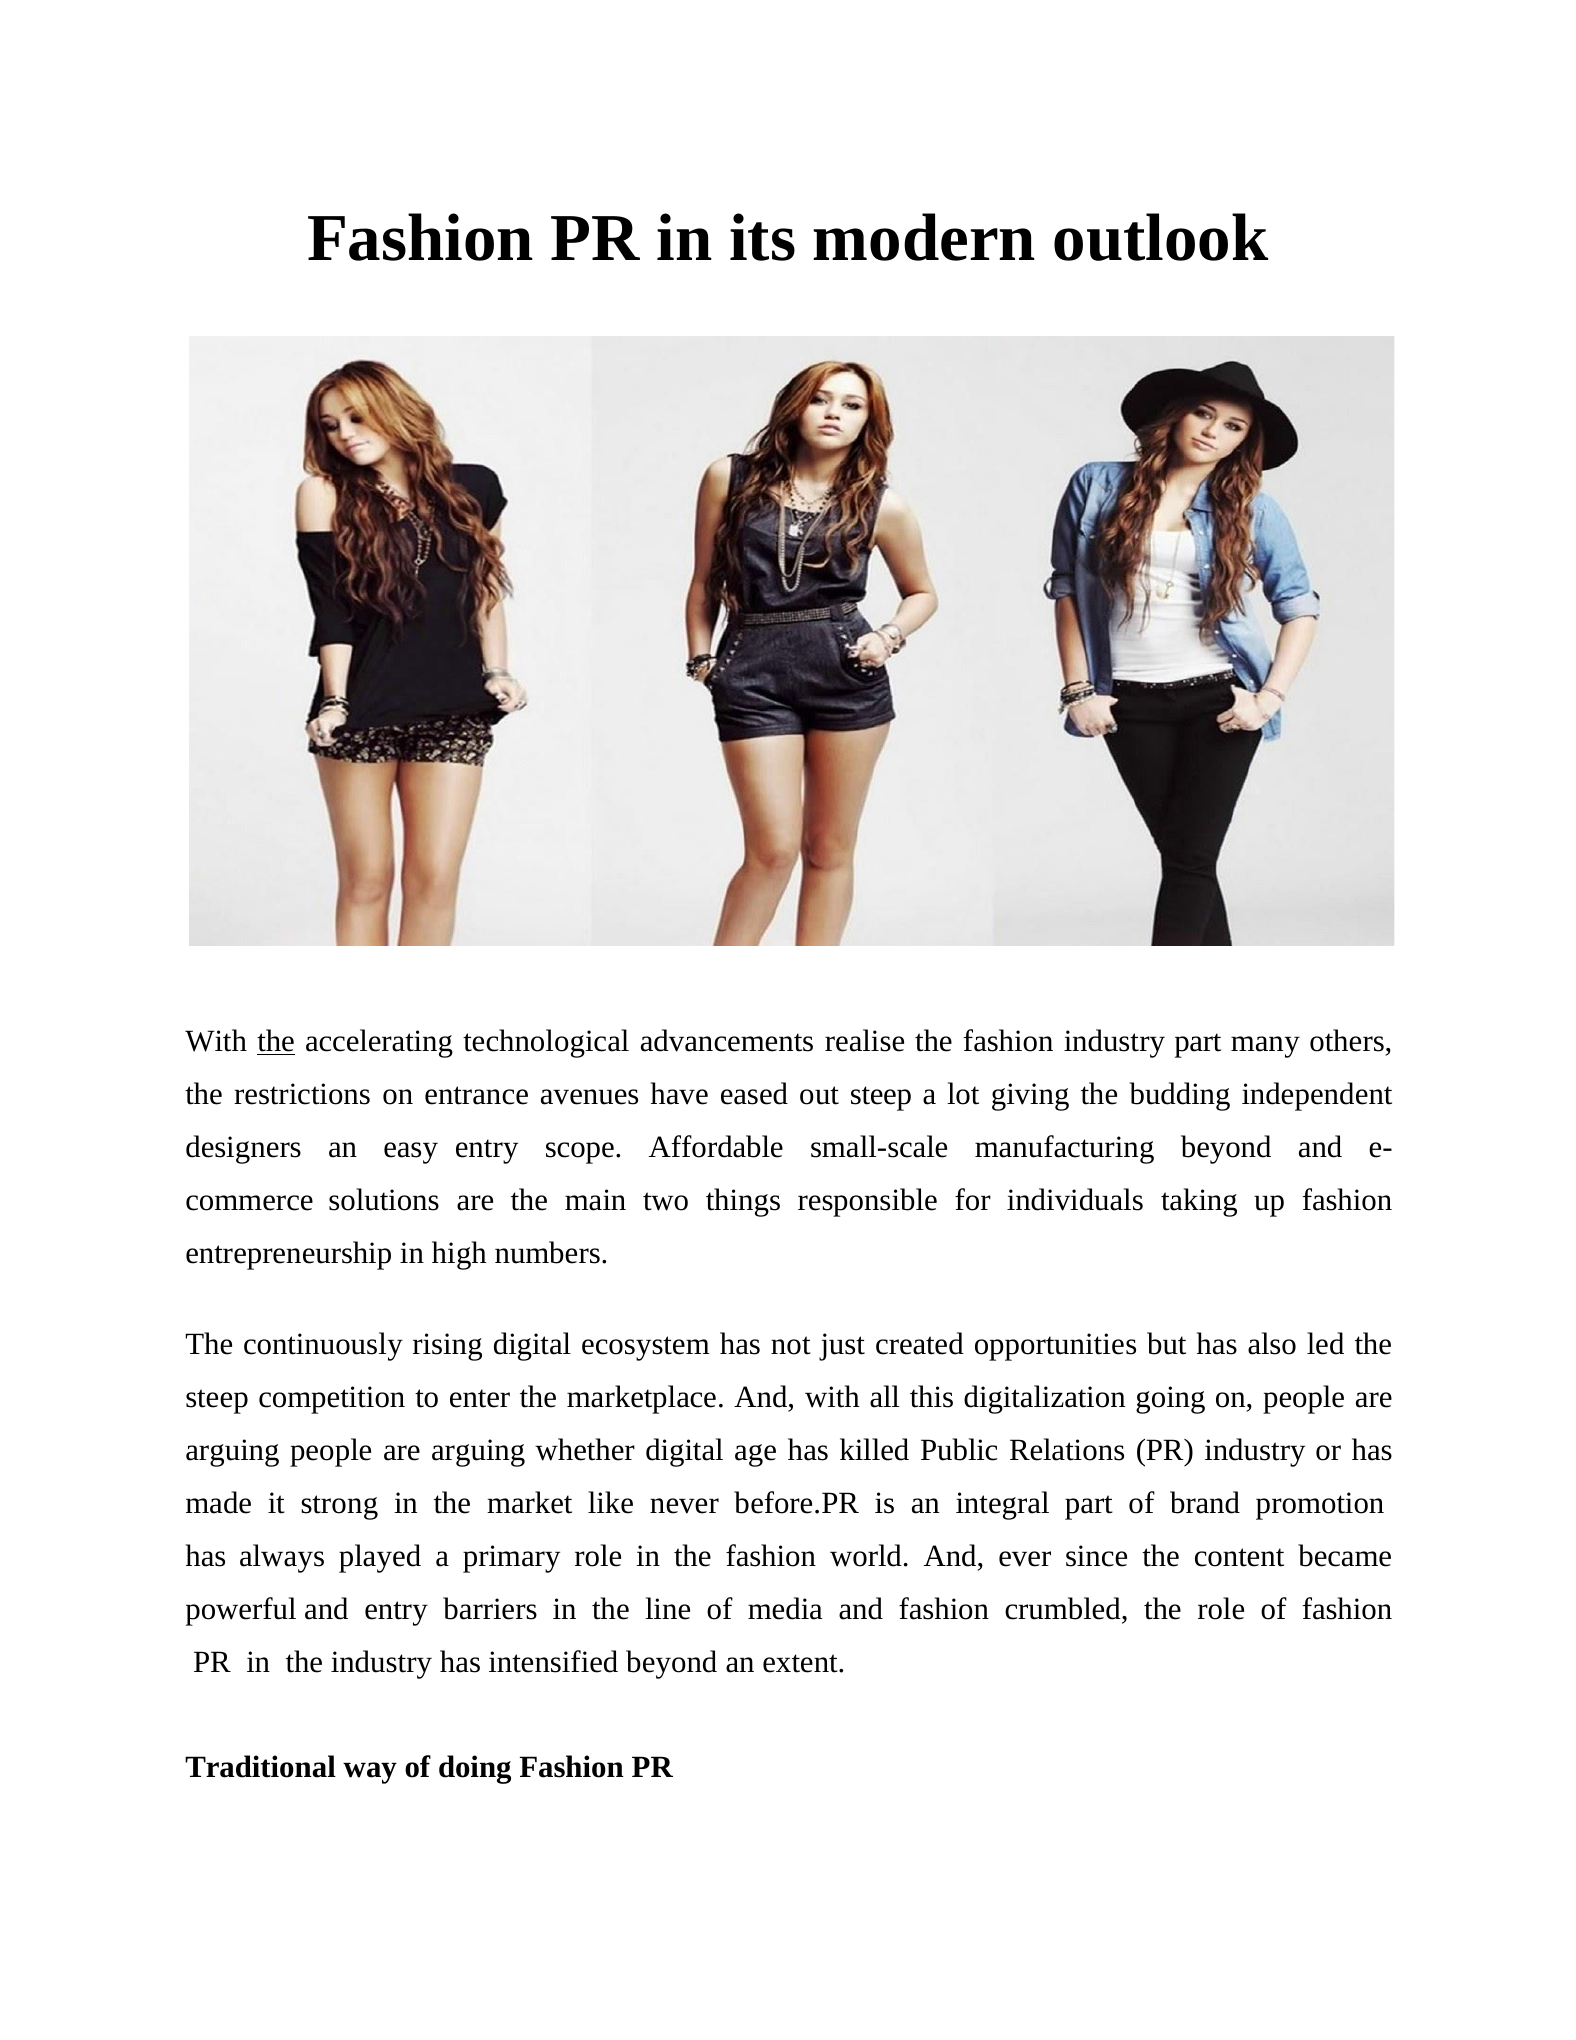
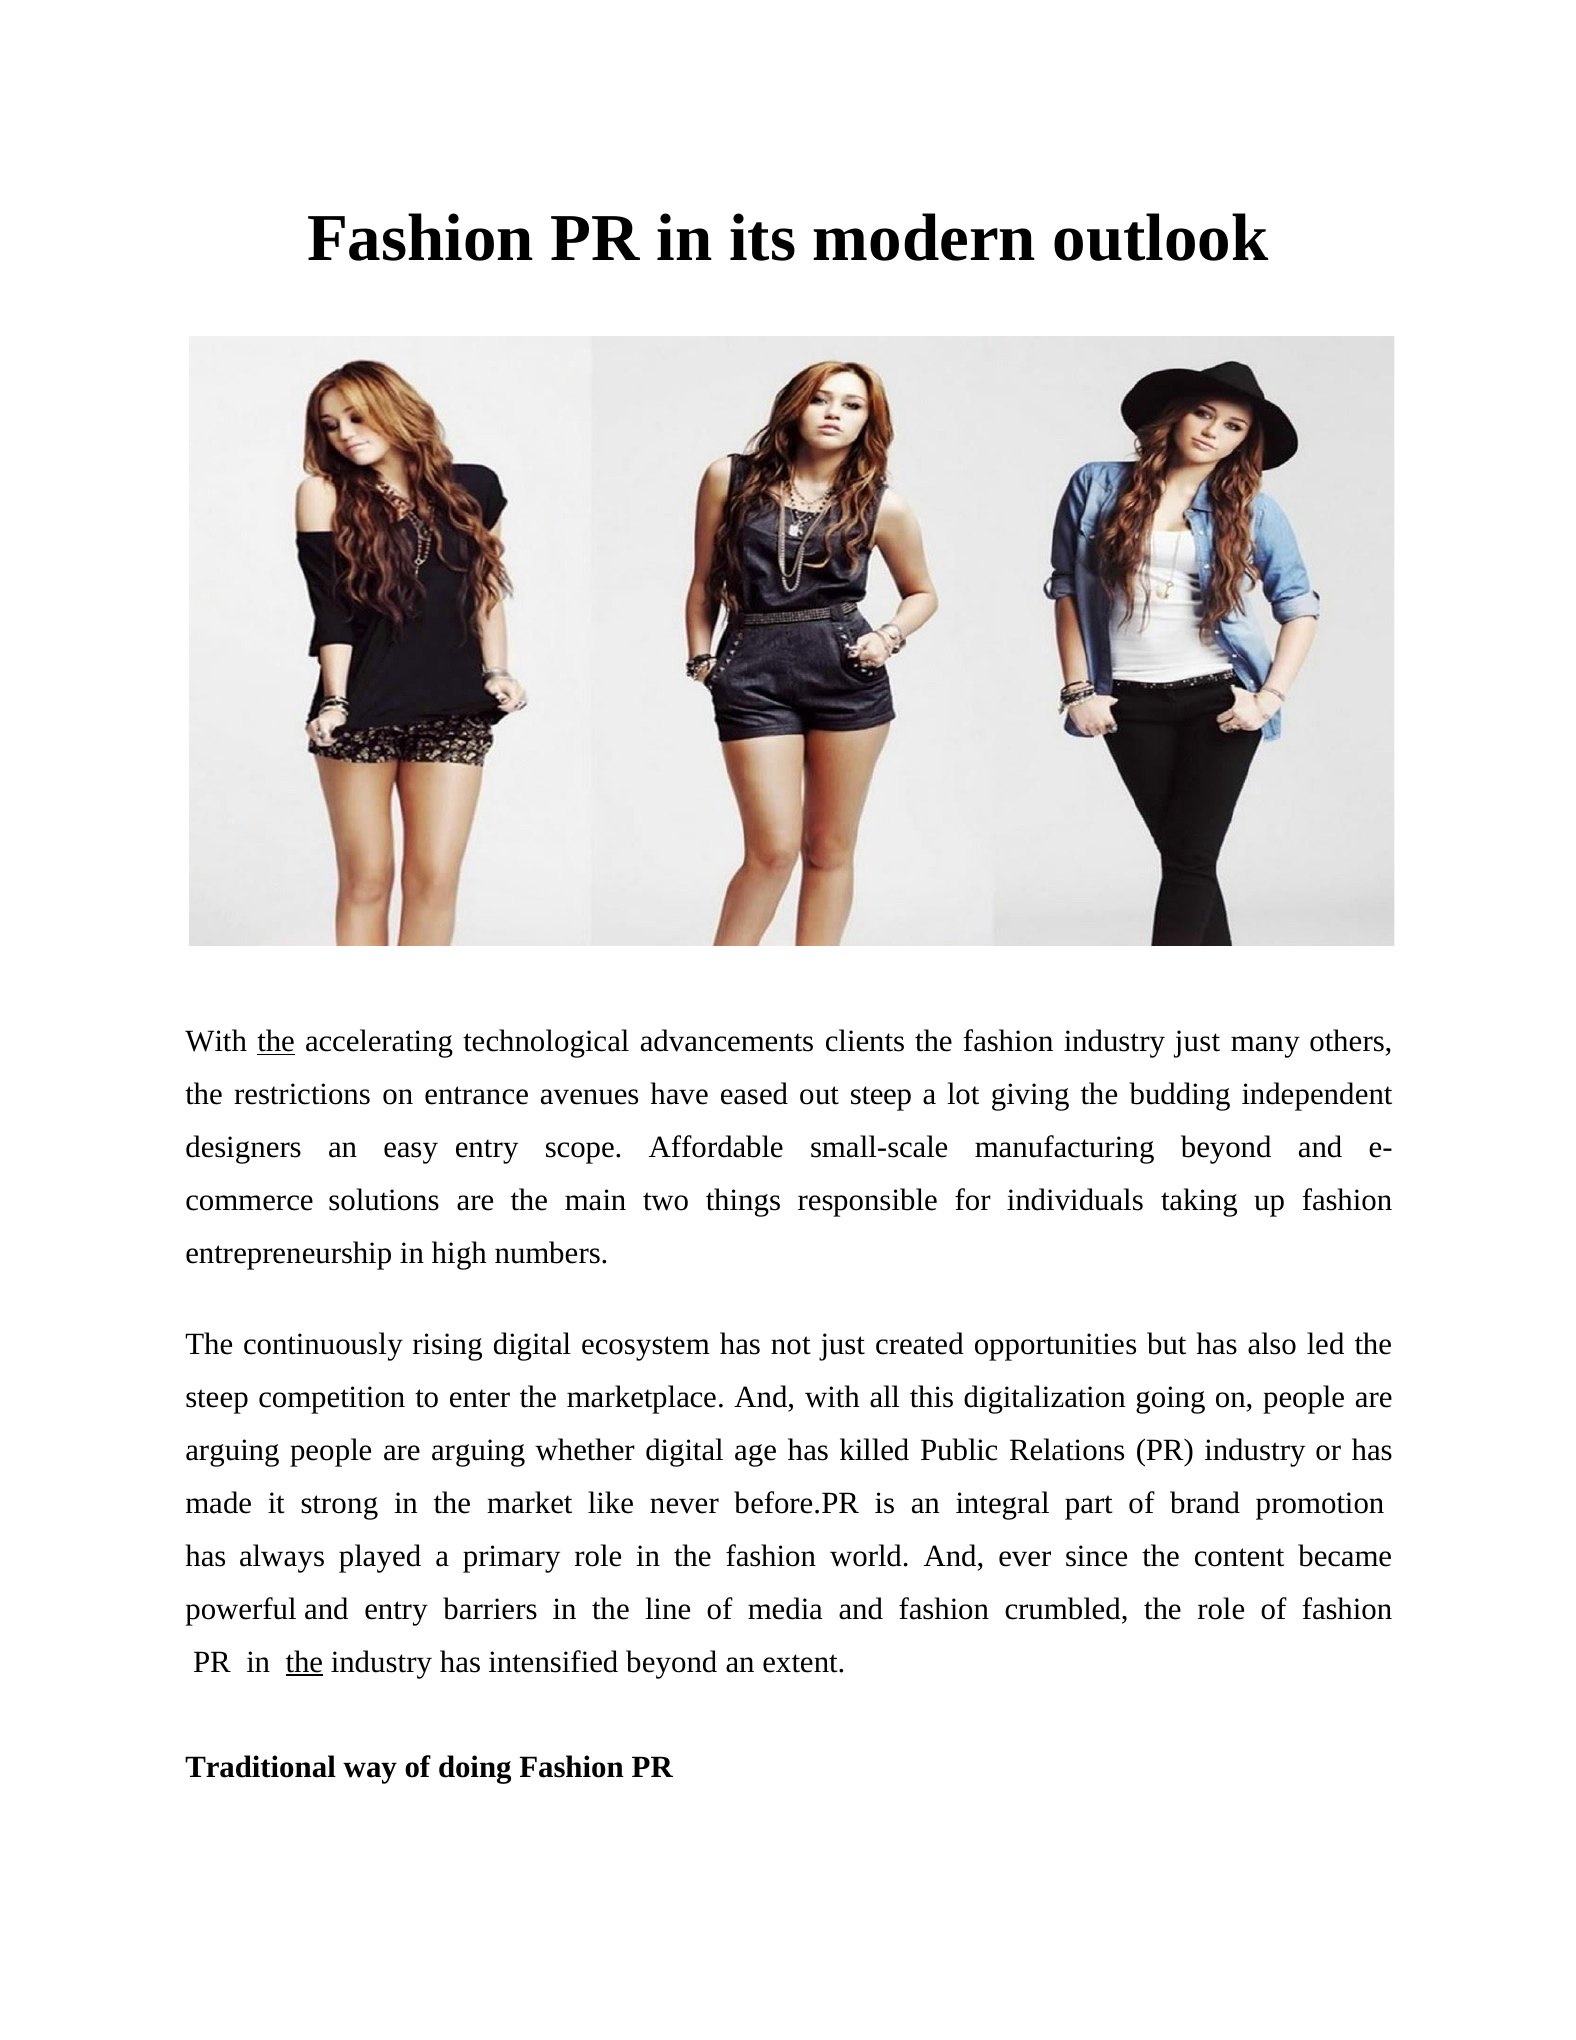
realise: realise -> clients (865, 1041)
industry part: part -> just (1198, 1041)
the underline: none -> present (304, 1662)
